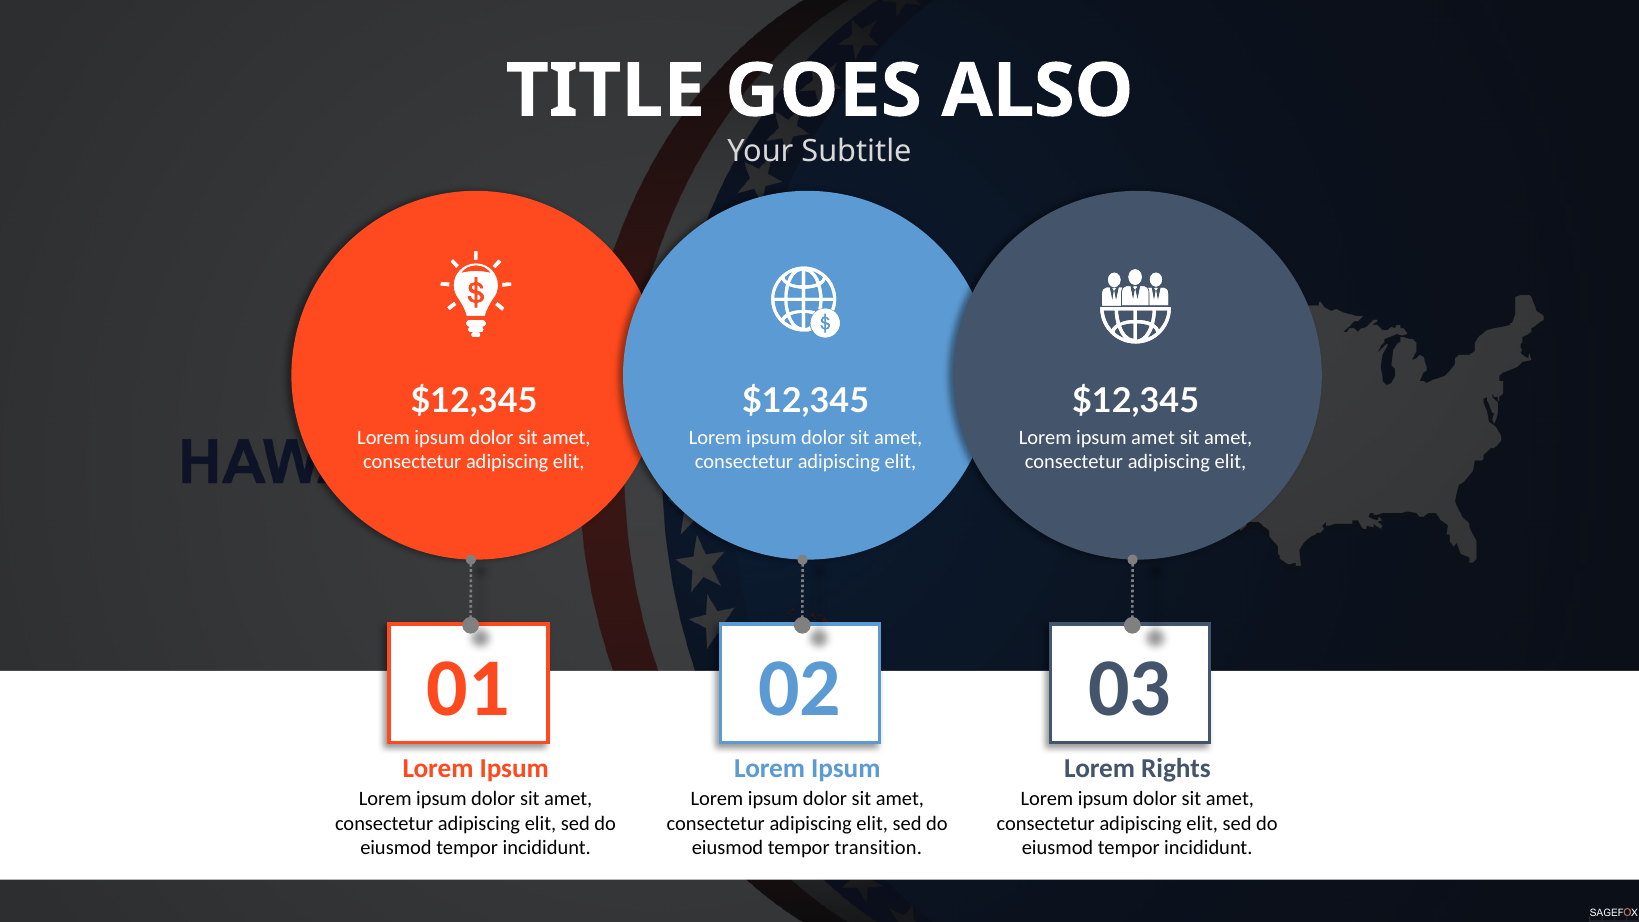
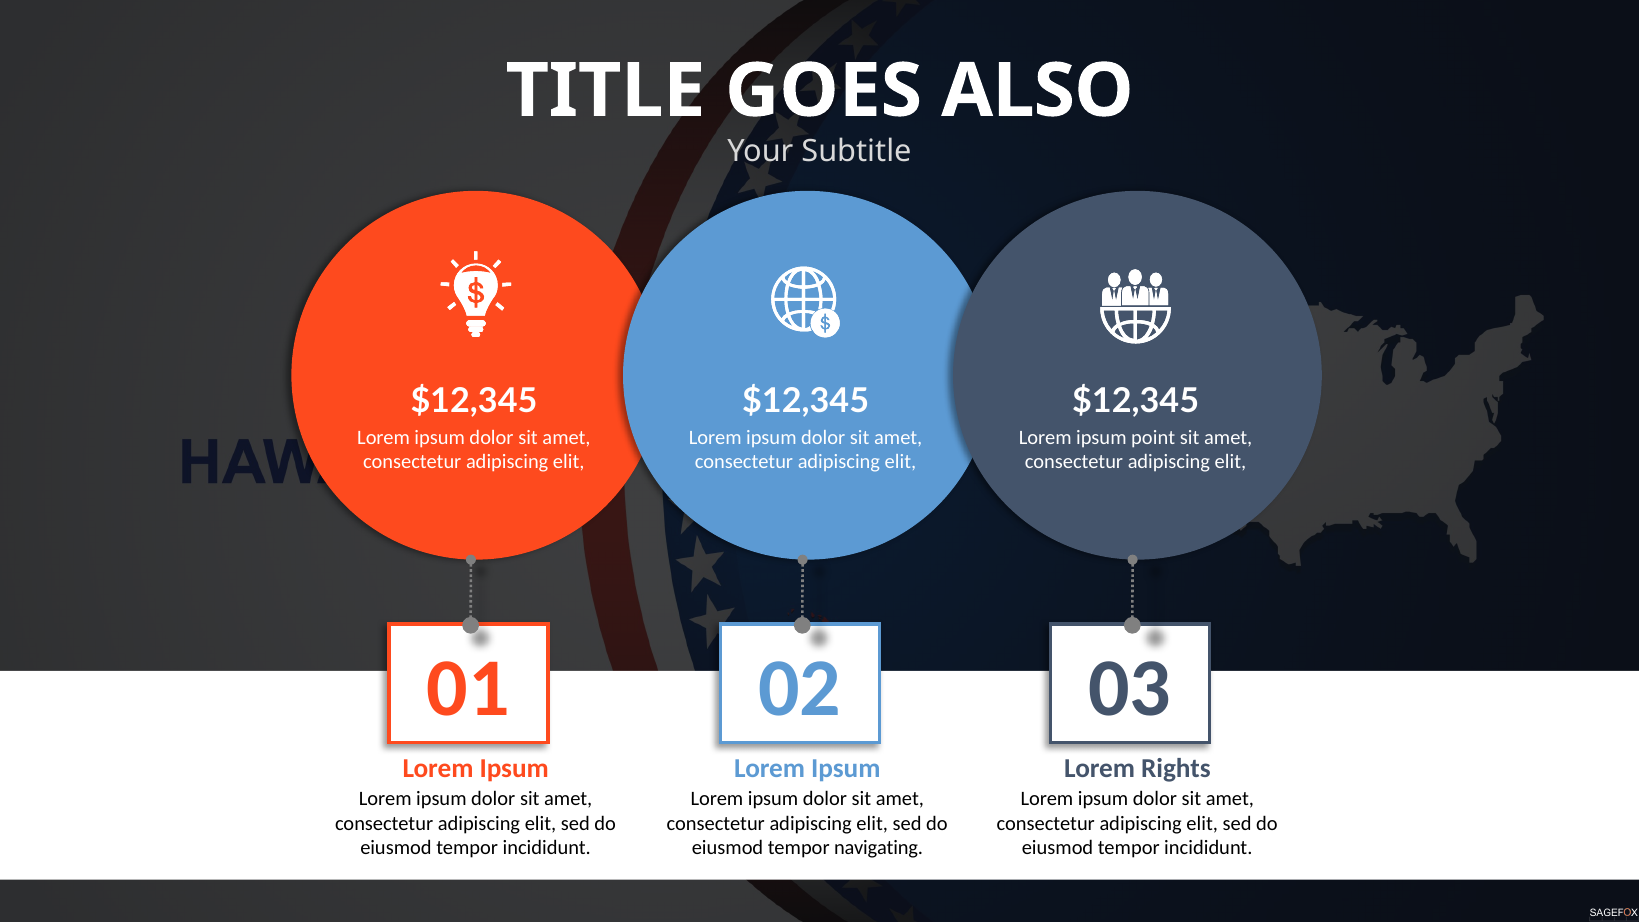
ipsum amet: amet -> point (1153, 438)
transition: transition -> navigating (878, 848)
